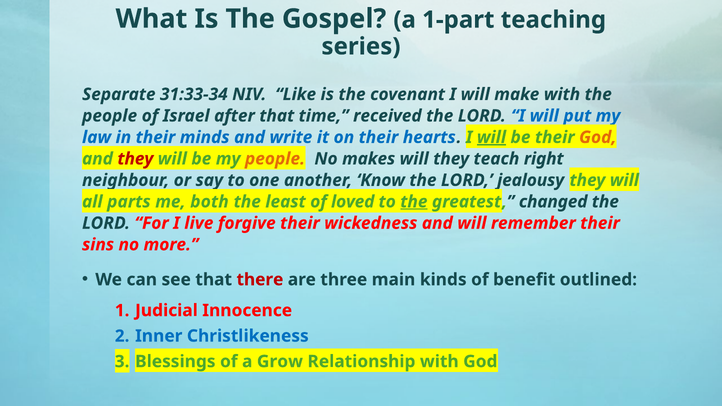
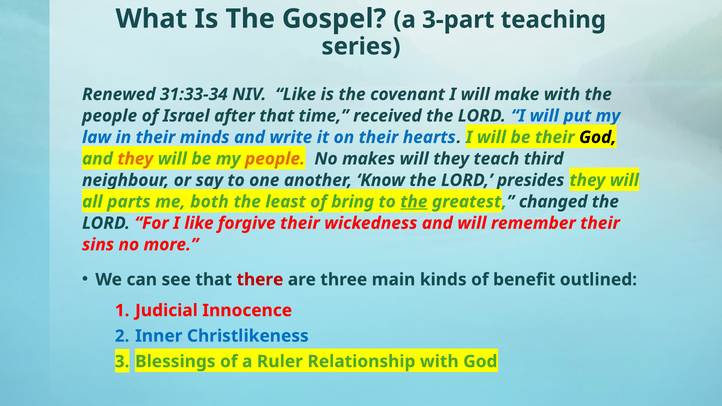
1-part: 1-part -> 3-part (458, 20)
Separate: Separate -> Renewed (119, 94)
will underline: present -> none (491, 137)
God colour: orange -> black (598, 137)
they colour: red -> orange (135, 159)
right: right -> third (544, 159)
jealousy: jealousy -> presides (531, 180)
loved: loved -> bring (353, 202)
I live: live -> like (199, 223)
Grow: Grow -> Ruler (280, 362)
